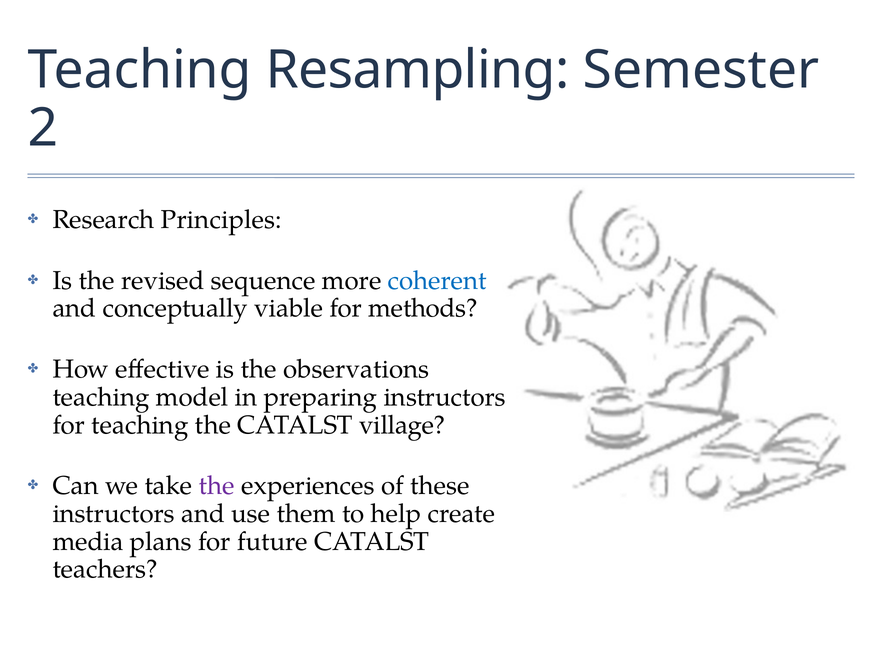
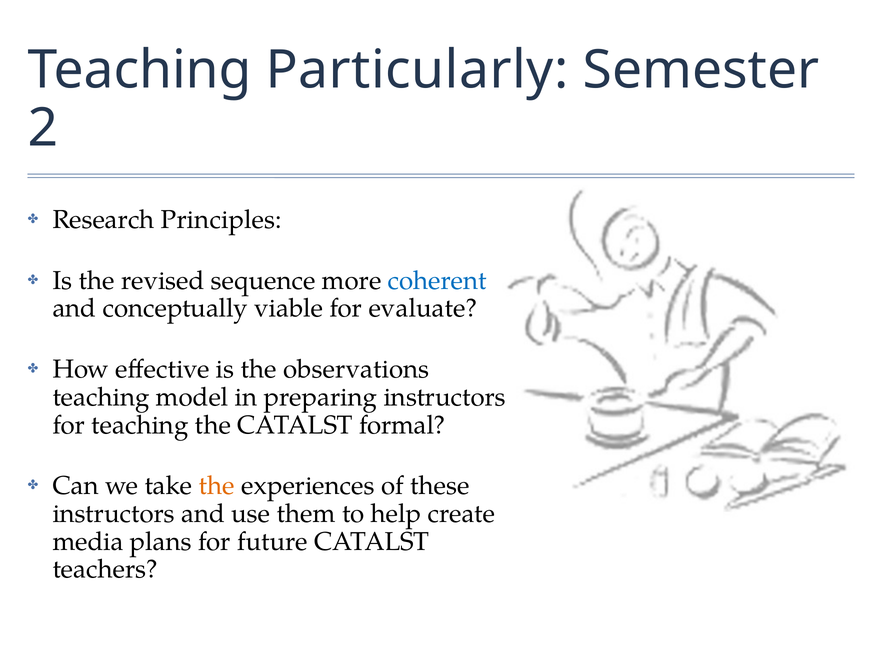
Resampling: Resampling -> Particularly (417, 70)
methods: methods -> evaluate (423, 308)
village: village -> formal (402, 425)
the colour: purple -> orange (217, 485)
